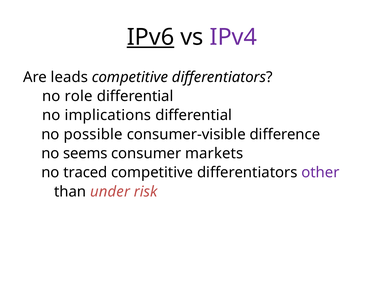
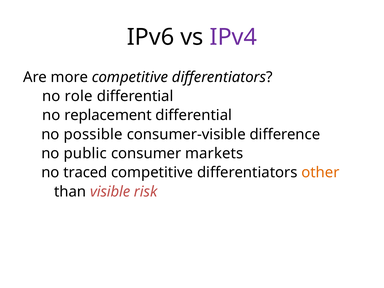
IPv6 underline: present -> none (151, 37)
leads: leads -> more (69, 77)
implications: implications -> replacement (108, 115)
seems: seems -> public (85, 153)
other colour: purple -> orange (320, 173)
under: under -> visible (110, 192)
